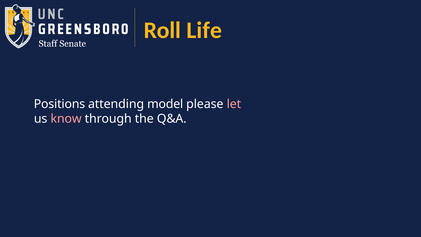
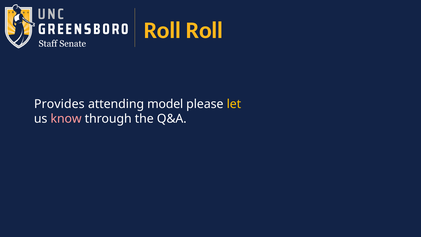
Roll Life: Life -> Roll (204, 30)
Positions: Positions -> Provides (59, 104)
let colour: pink -> yellow (234, 104)
